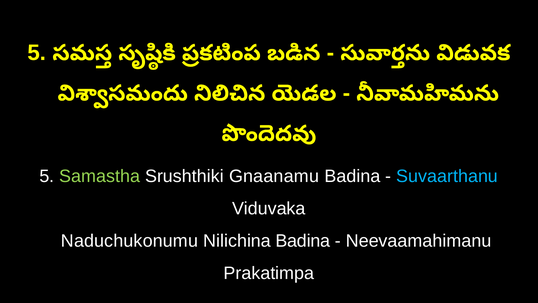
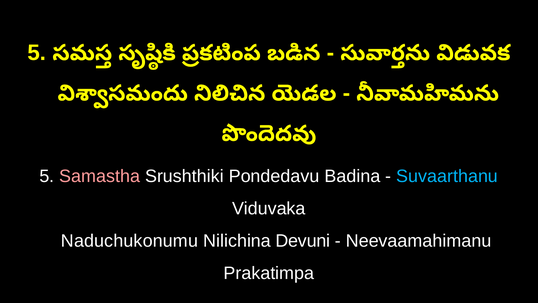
Samastha colour: light green -> pink (100, 176)
Gnaanamu: Gnaanamu -> Pondedavu (274, 176)
Nilichina Badina: Badina -> Devuni (303, 241)
